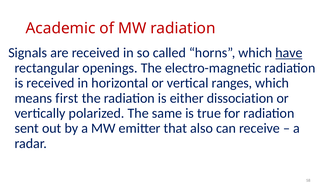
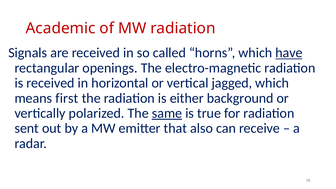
ranges: ranges -> jagged (232, 83)
dissociation: dissociation -> background (240, 98)
same underline: none -> present (167, 113)
